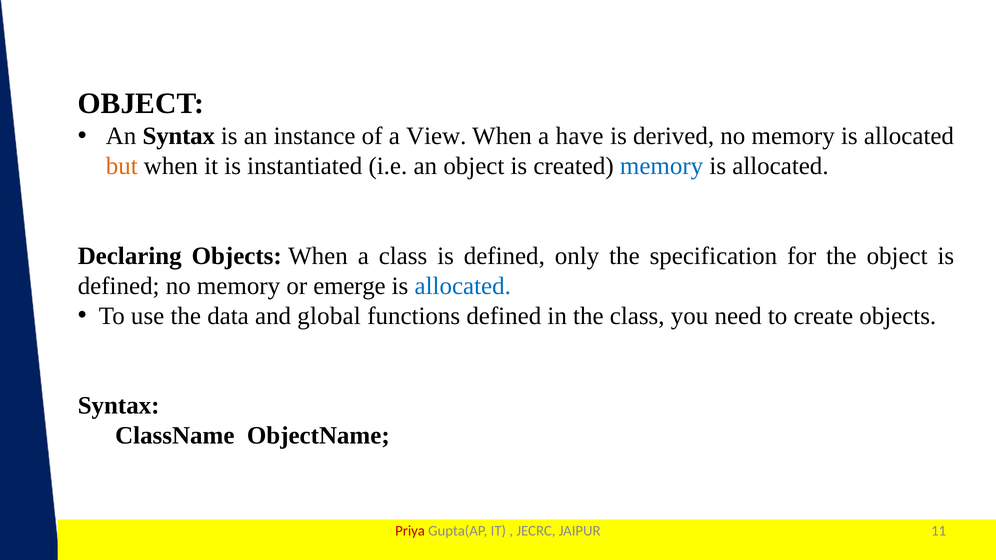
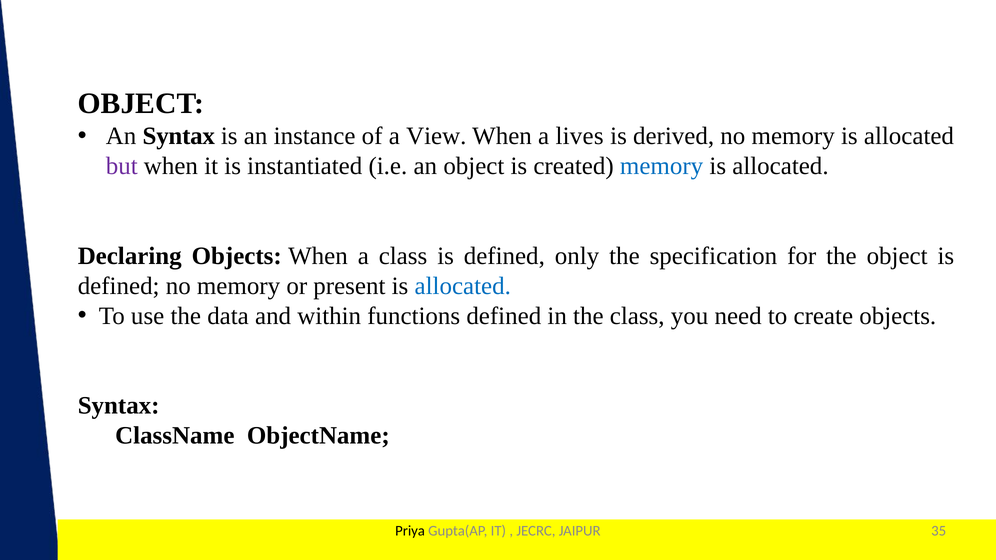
have: have -> lives (580, 136)
but colour: orange -> purple (122, 166)
emerge: emerge -> present (349, 286)
global: global -> within (329, 316)
Priya colour: red -> black (410, 531)
11: 11 -> 35 (939, 531)
